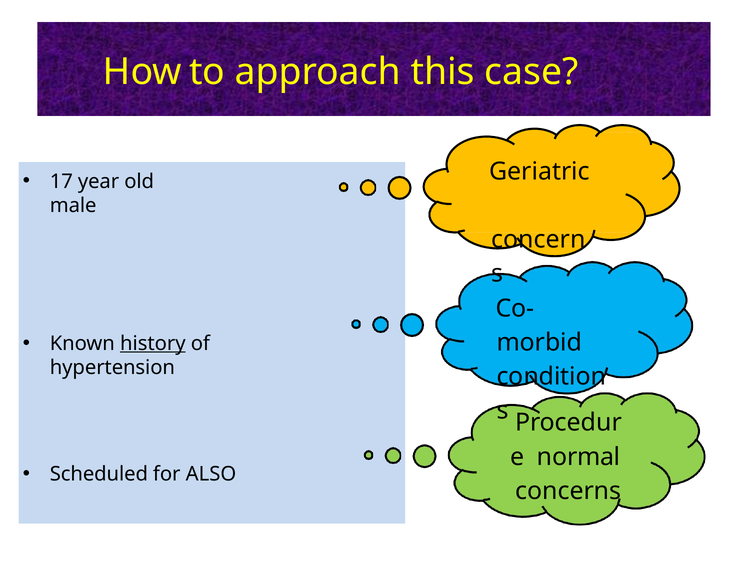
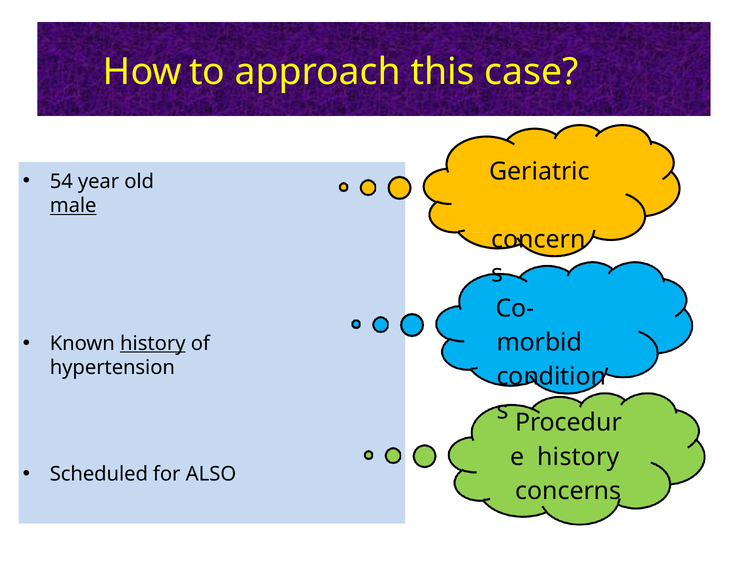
17: 17 -> 54 (61, 181)
male underline: none -> present (73, 206)
normal: normal -> history (578, 457)
